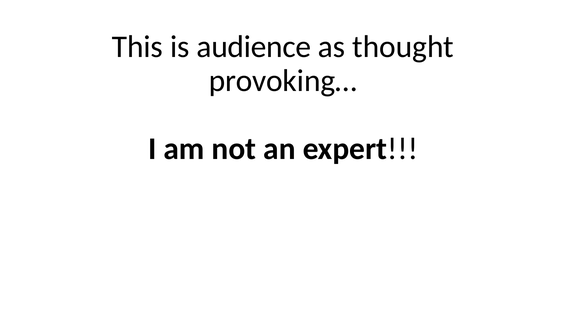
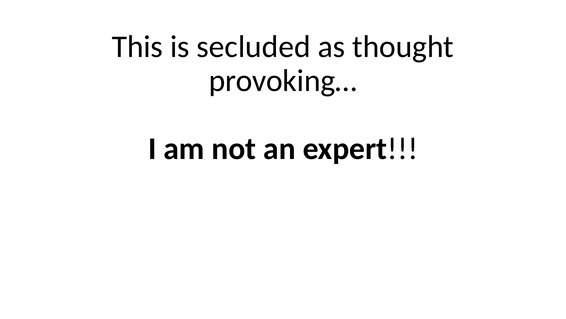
audience: audience -> secluded (254, 47)
